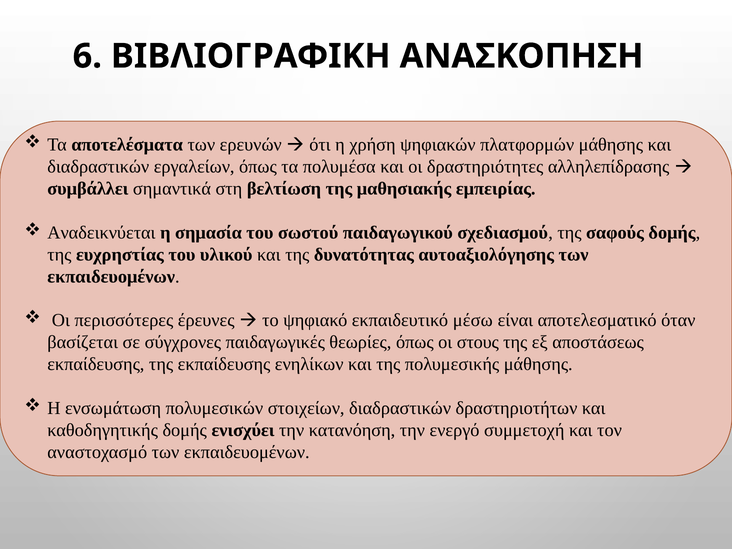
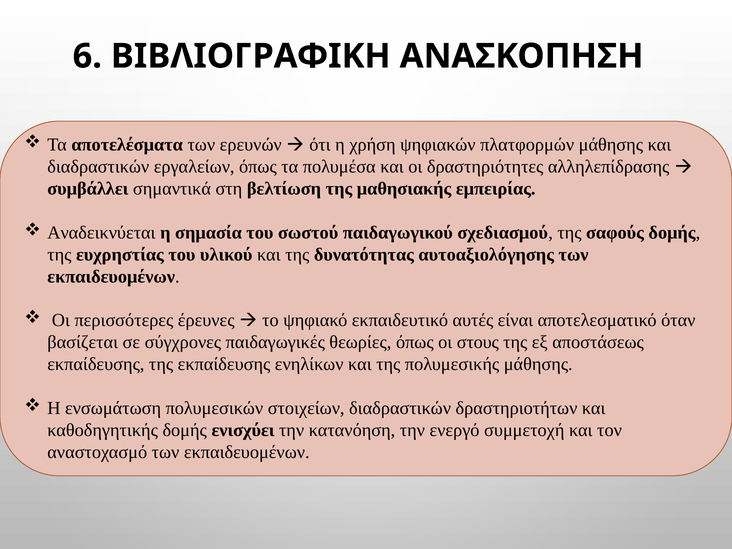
μέσω: μέσω -> αυτές (473, 320)
